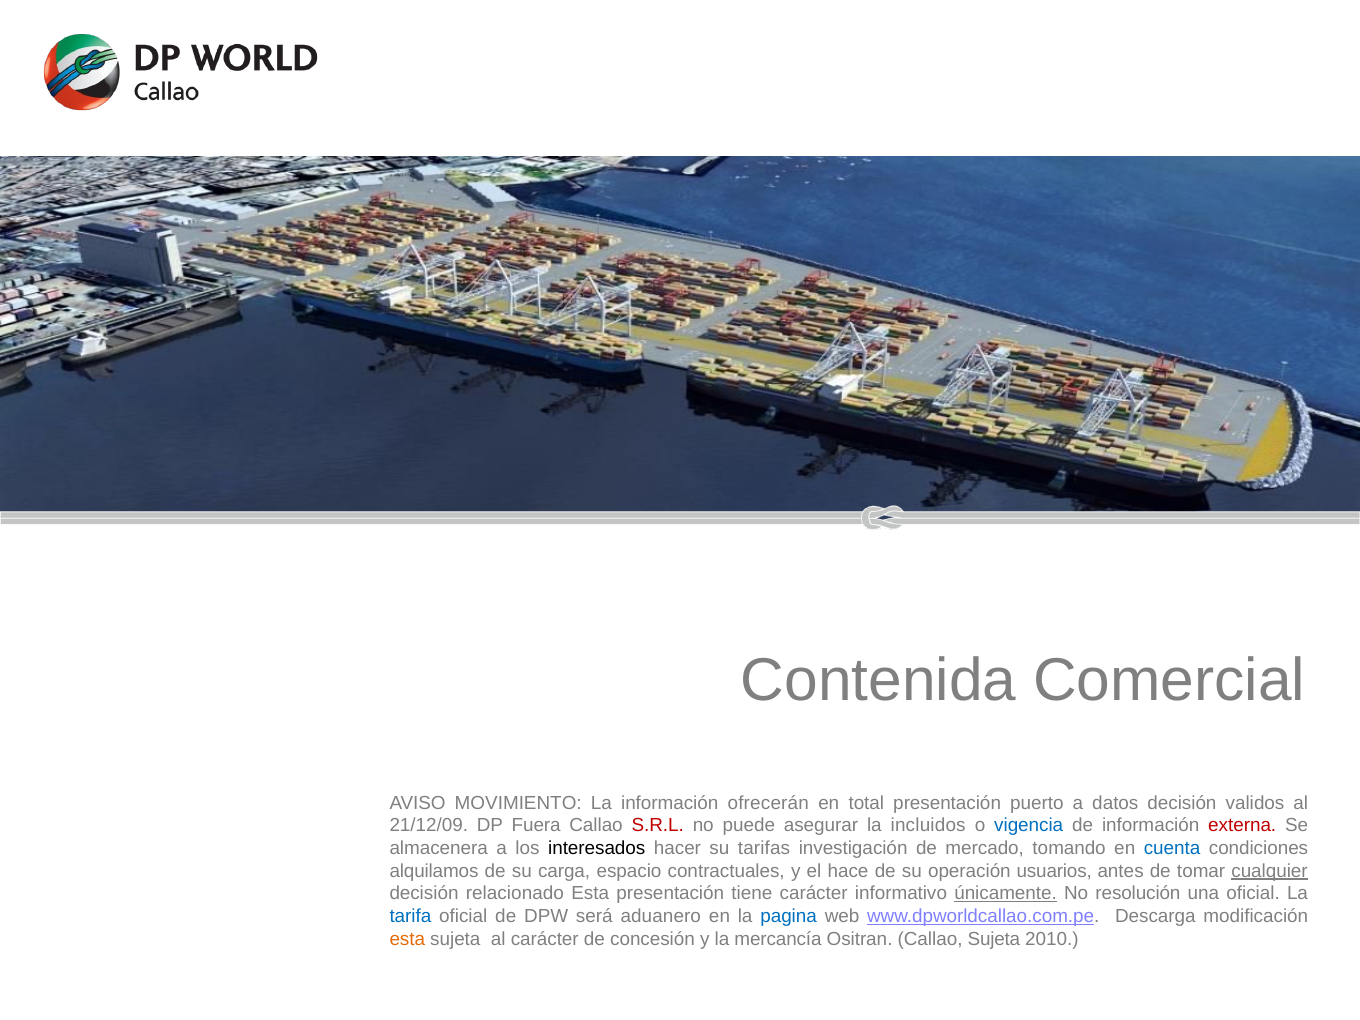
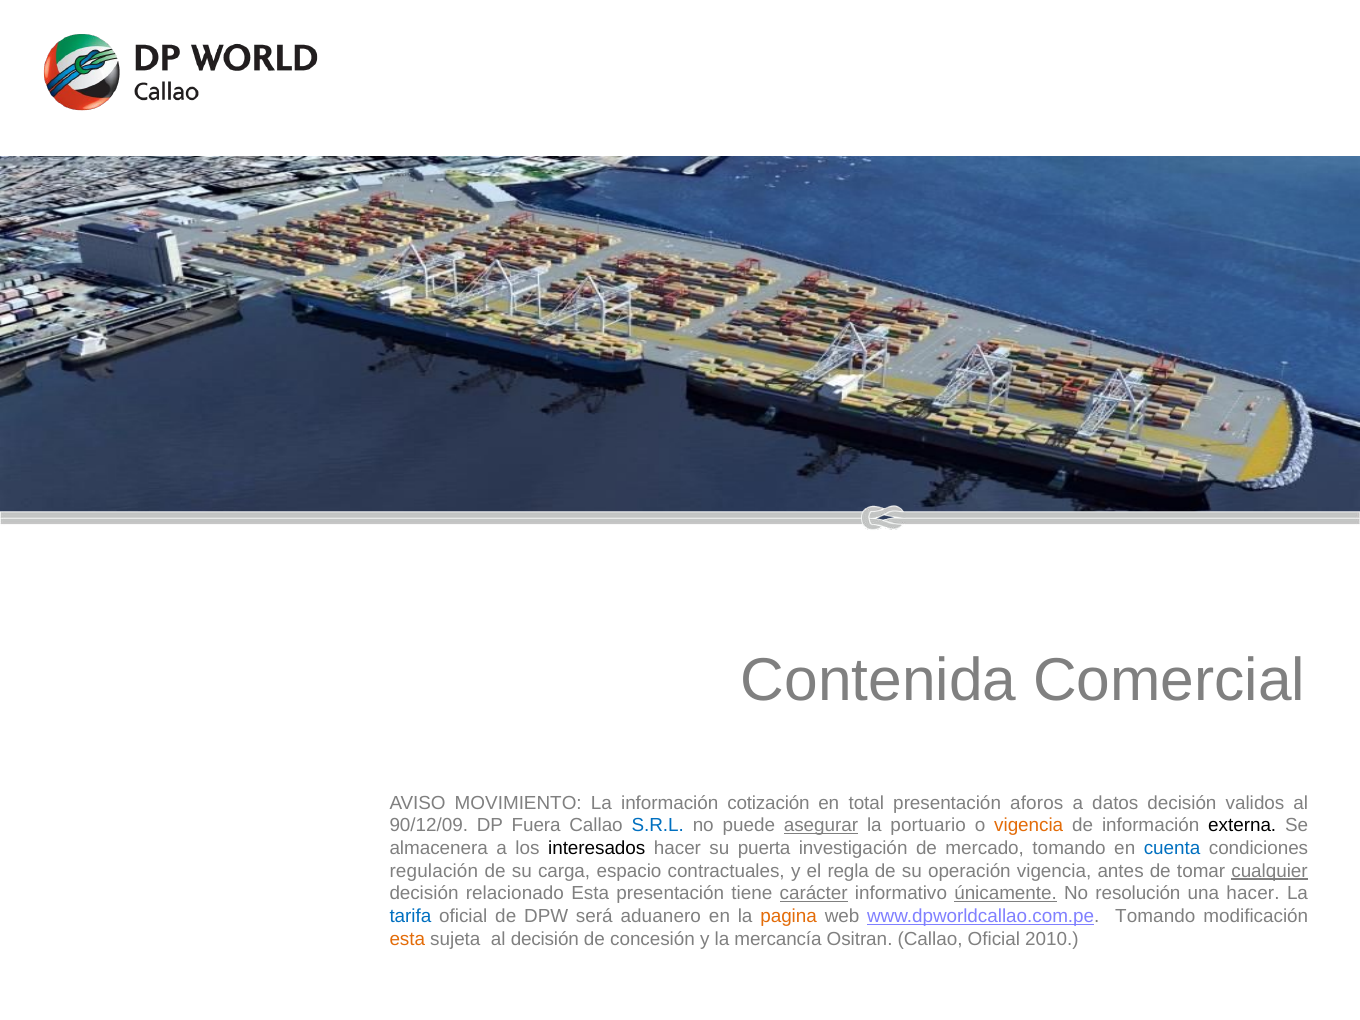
ofrecerán: ofrecerán -> cotización (768, 803)
puerto: puerto -> aforos (1037, 803)
21/12/09: 21/12/09 -> 90/12/09 (429, 826)
S.R.L colour: red -> blue (658, 826)
asegurar underline: none -> present (821, 826)
incluidos: incluidos -> portuario (928, 826)
vigencia colour: blue -> orange (1029, 826)
externa colour: red -> black (1242, 826)
tarifas: tarifas -> puerta (764, 848)
alquilamos: alquilamos -> regulación (434, 871)
hace: hace -> regla (848, 871)
operación usuarios: usuarios -> vigencia (1054, 871)
carácter underline: none -> present (814, 894)
una oficial: oficial -> hacer (1253, 894)
pagina colour: blue -> orange (789, 916)
www.dpworldcallao.com.pe Descarga: Descarga -> Tomando (1155, 916)
al carácter: carácter -> decisión (545, 939)
Callao Sujeta: Sujeta -> Oficial (994, 939)
